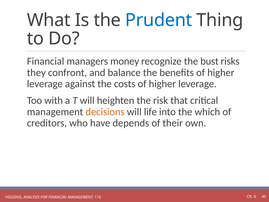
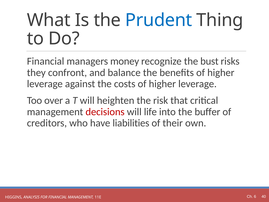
with: with -> over (54, 100)
decisions colour: orange -> red (105, 112)
which: which -> buffer (207, 112)
depends: depends -> liabilities (131, 123)
